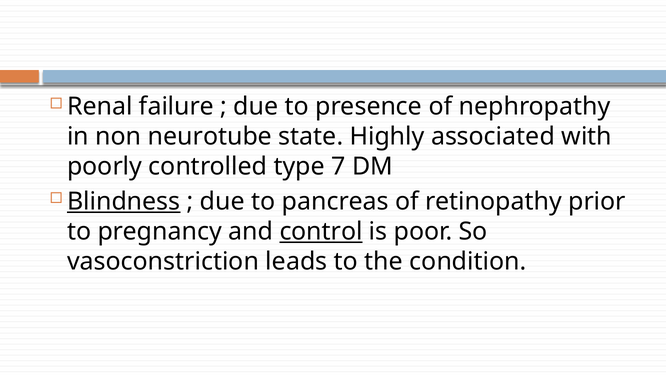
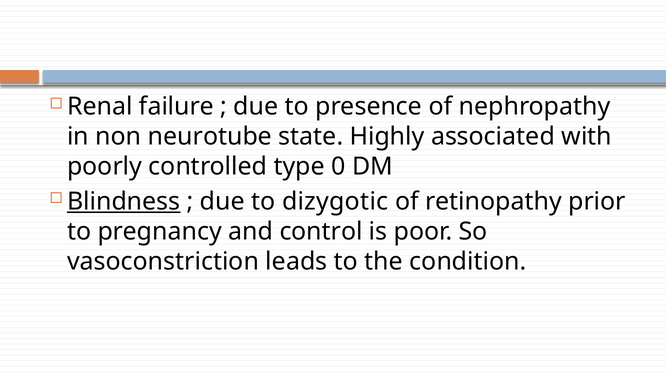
7: 7 -> 0 (338, 167)
pancreas: pancreas -> dizygotic (335, 201)
control underline: present -> none (321, 231)
